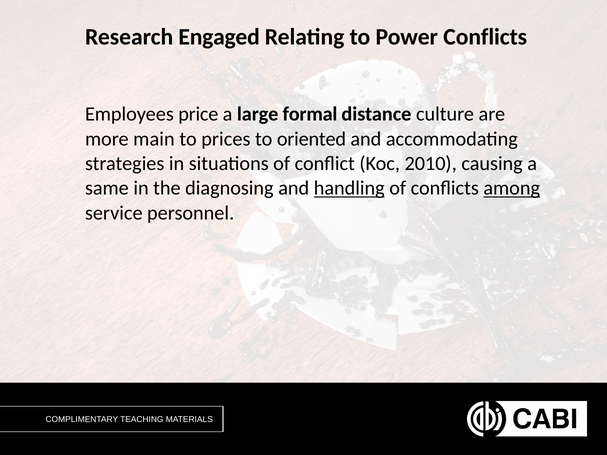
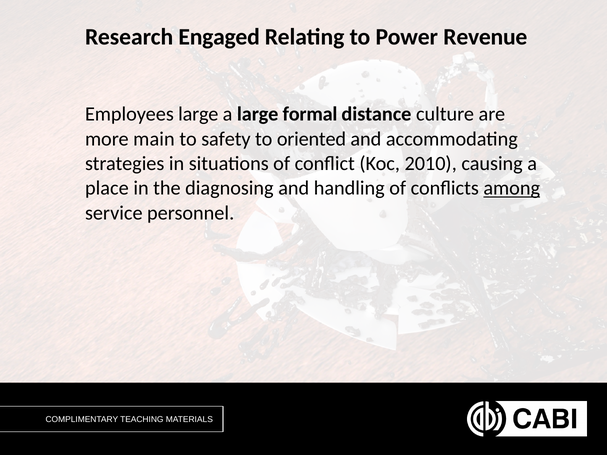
Power Conflicts: Conflicts -> Revenue (485, 37)
Employees price: price -> large (198, 114)
prices: prices -> safety (226, 139)
same: same -> place (107, 188)
handling underline: present -> none (349, 188)
